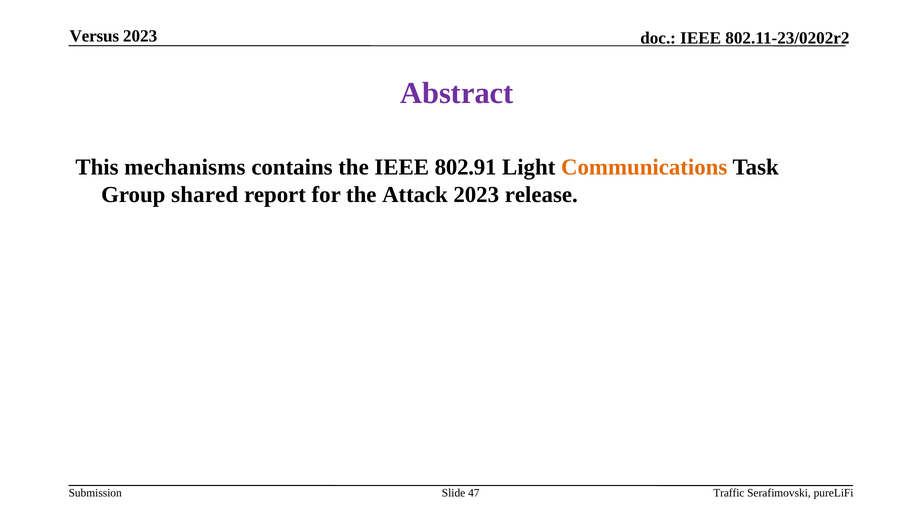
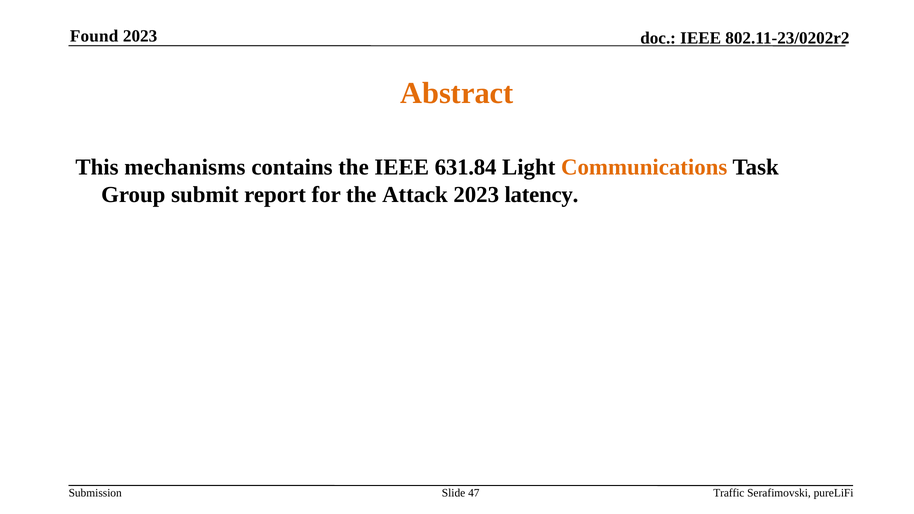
Versus: Versus -> Found (94, 36)
Abstract colour: purple -> orange (457, 93)
802.91: 802.91 -> 631.84 (466, 167)
shared: shared -> submit (205, 195)
release: release -> latency (541, 195)
